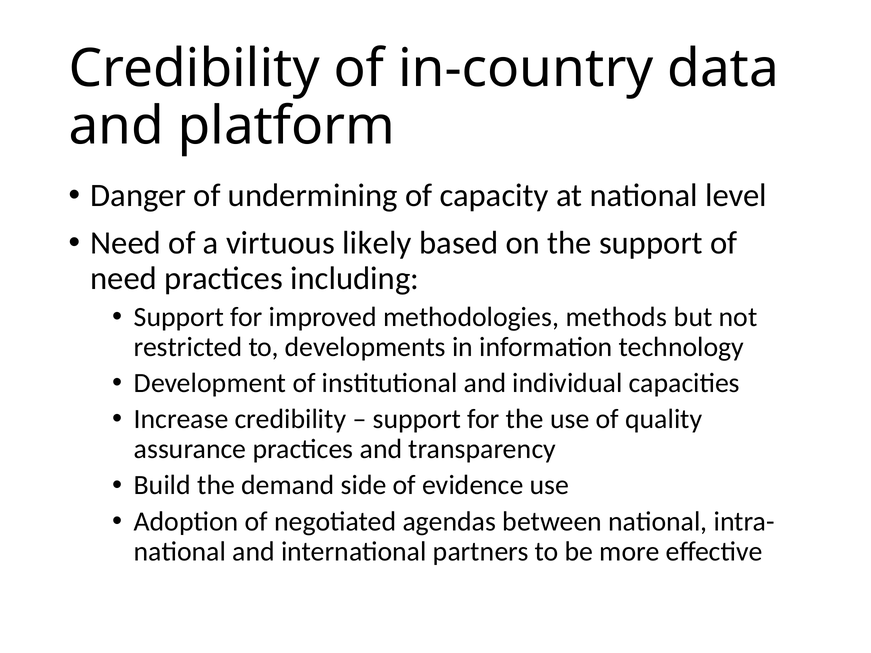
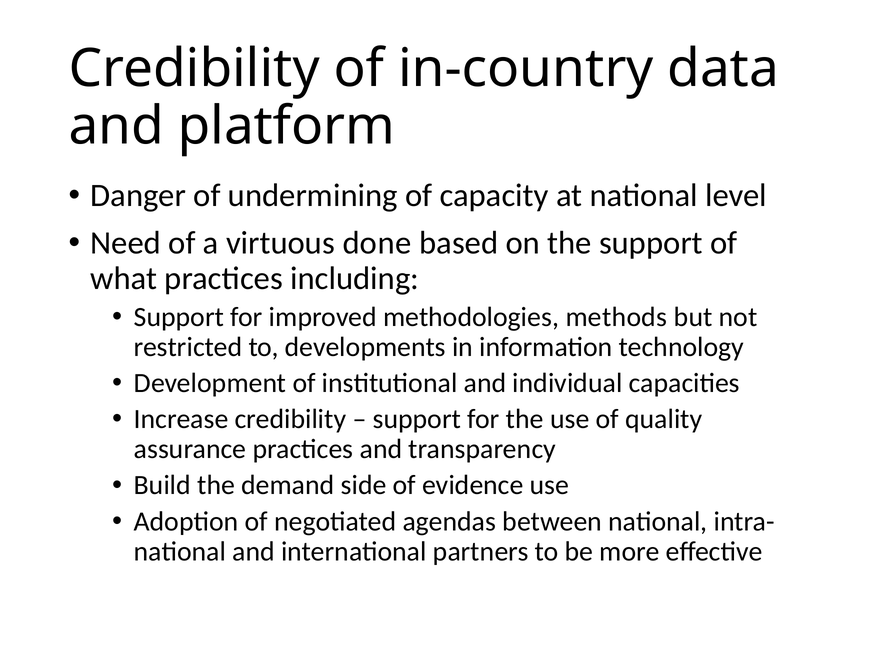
likely: likely -> done (377, 243)
need: need -> what (124, 278)
